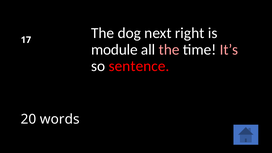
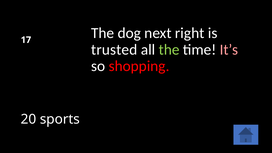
module: module -> trusted (114, 50)
the colour: pink -> light green (169, 50)
sentence: sentence -> shopping (139, 66)
words: words -> sports (60, 119)
